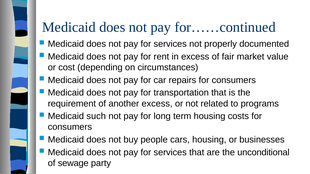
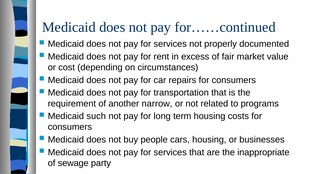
another excess: excess -> narrow (157, 104)
unconditional: unconditional -> inappropriate (263, 153)
